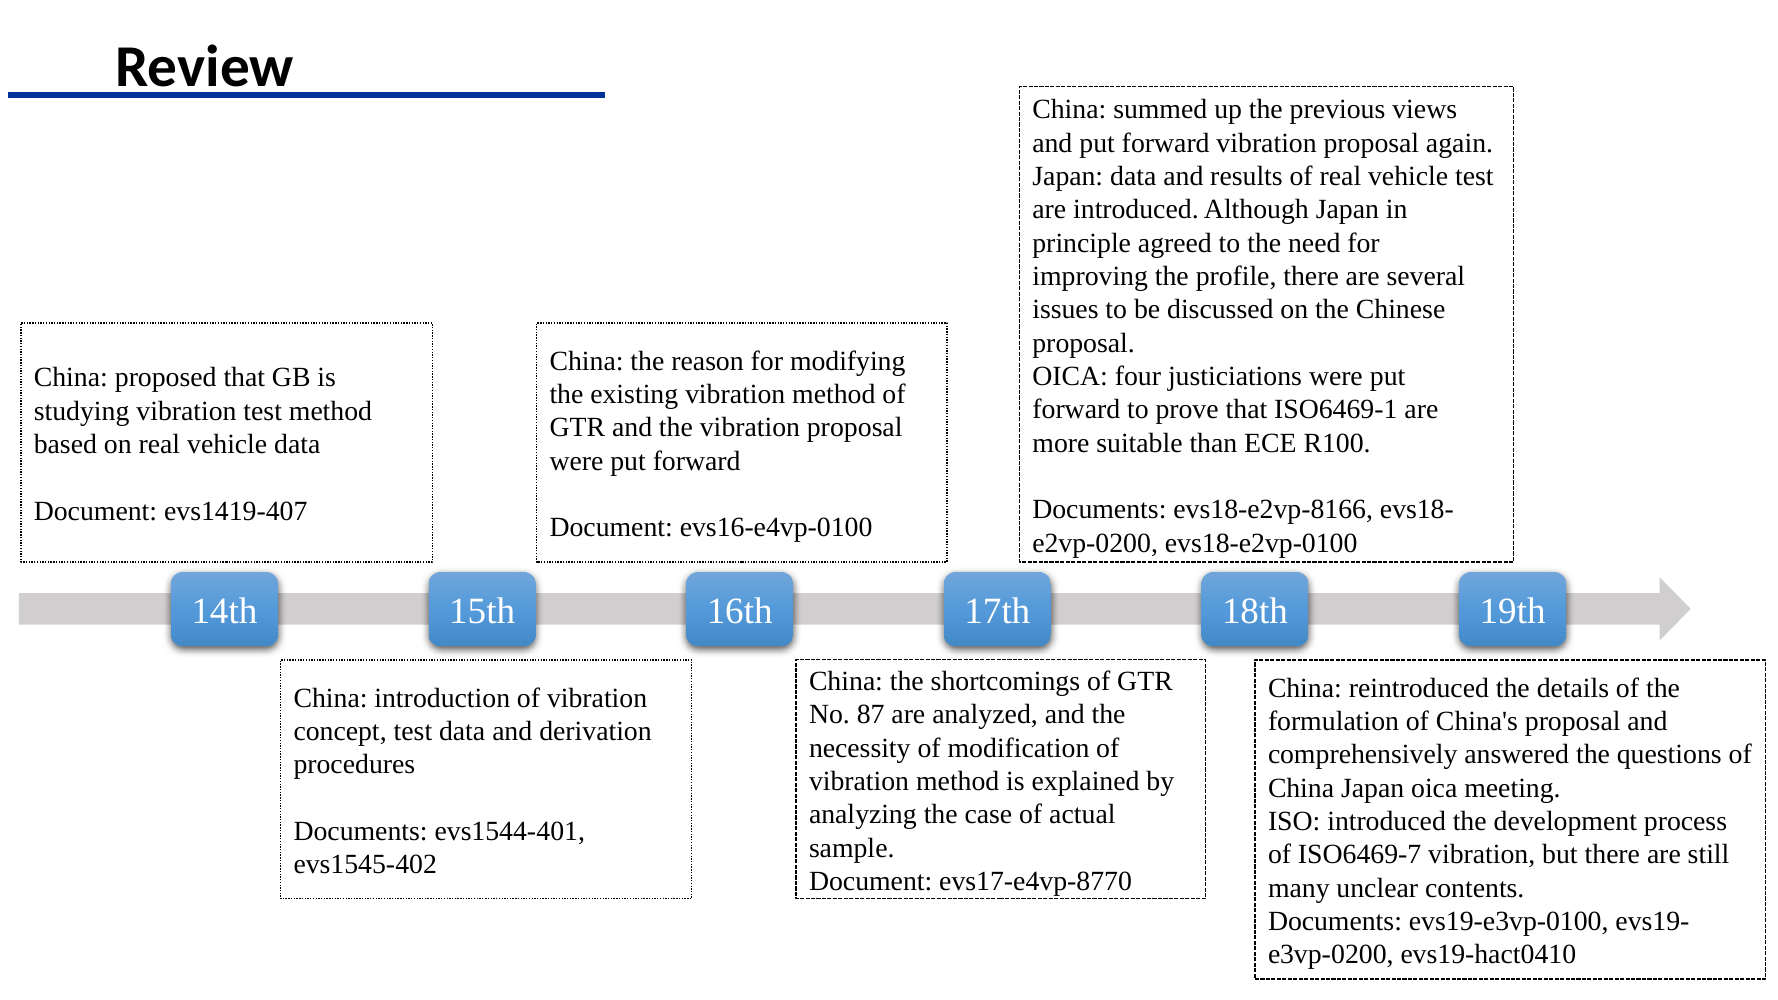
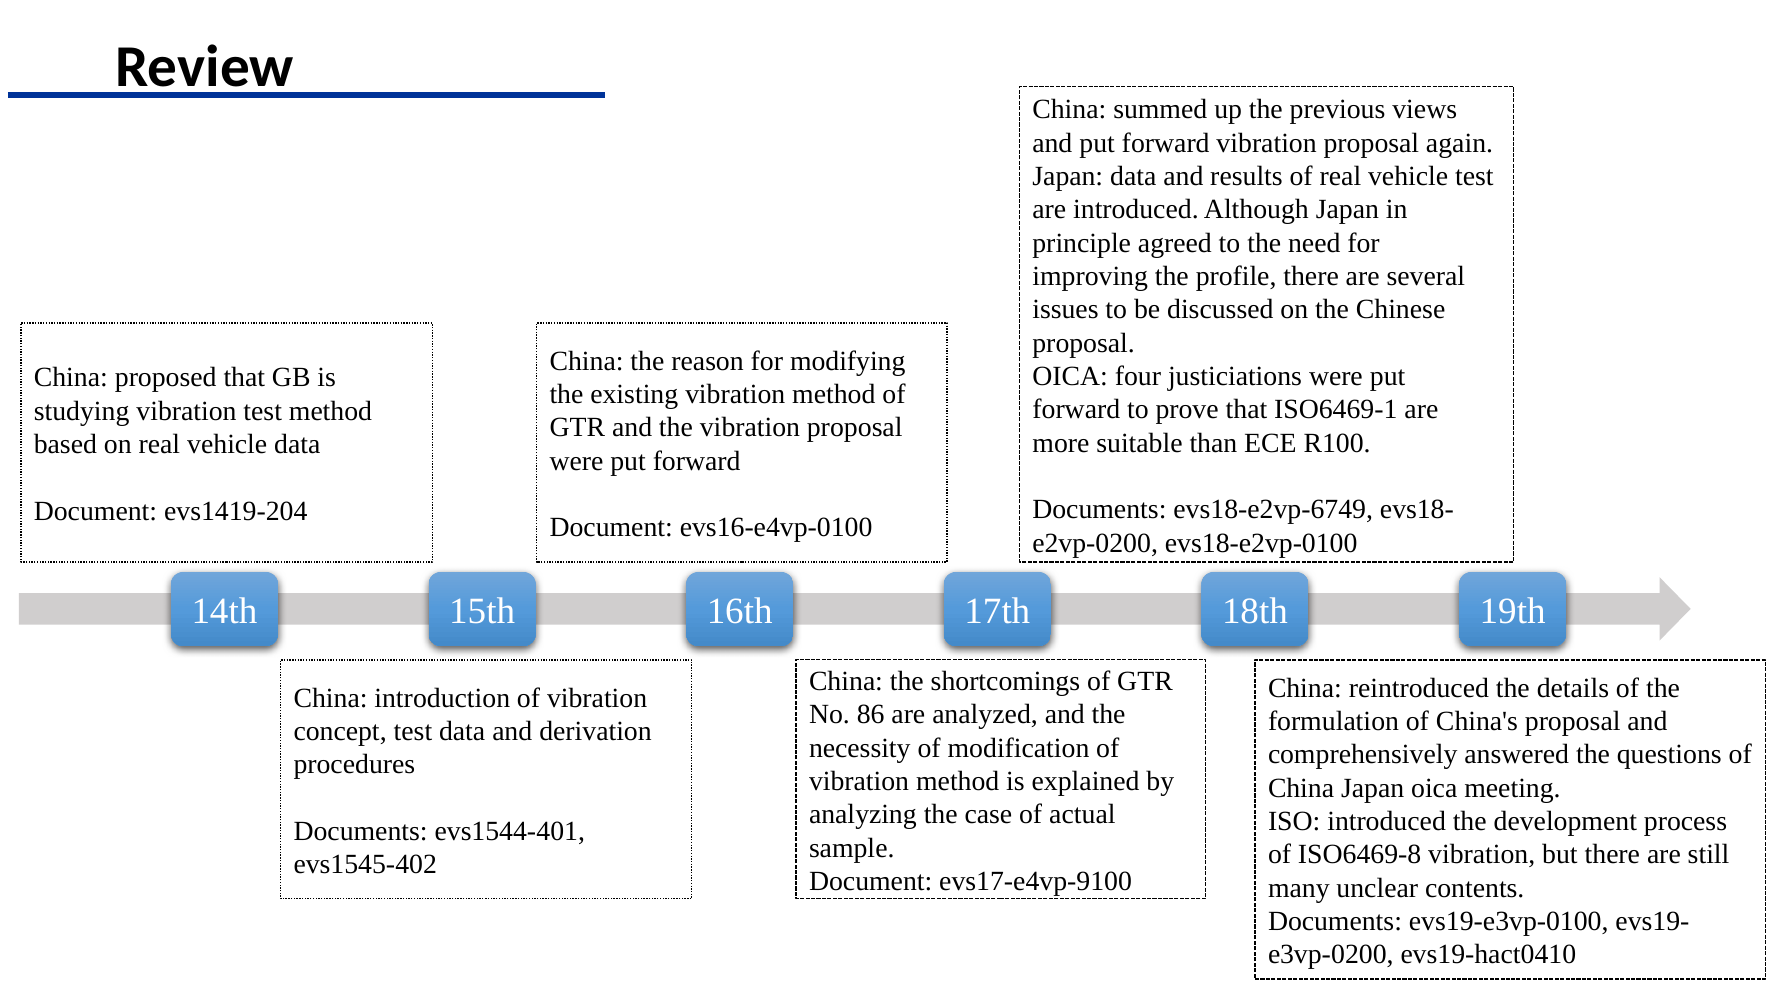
evs18-e2vp-8166: evs18-e2vp-8166 -> evs18-e2vp-6749 (1273, 510)
evs1419-407: evs1419-407 -> evs1419-204 (236, 511)
87: 87 -> 86 (871, 715)
ISO6469-7: ISO6469-7 -> ISO6469-8 (1360, 855)
evs17-e4vp-8770: evs17-e4vp-8770 -> evs17-e4vp-9100 (1036, 881)
